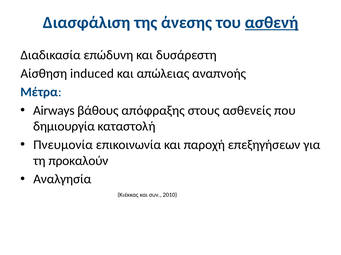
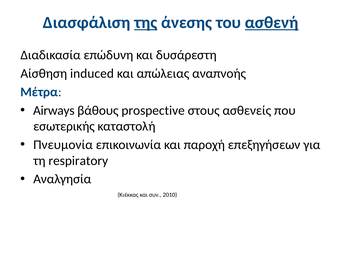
της underline: none -> present (146, 22)
απόφραξης: απόφραξης -> prospective (153, 111)
δημιουργία: δημιουργία -> εσωτερικής (64, 127)
προκαλούν: προκαλούν -> respiratory (78, 161)
